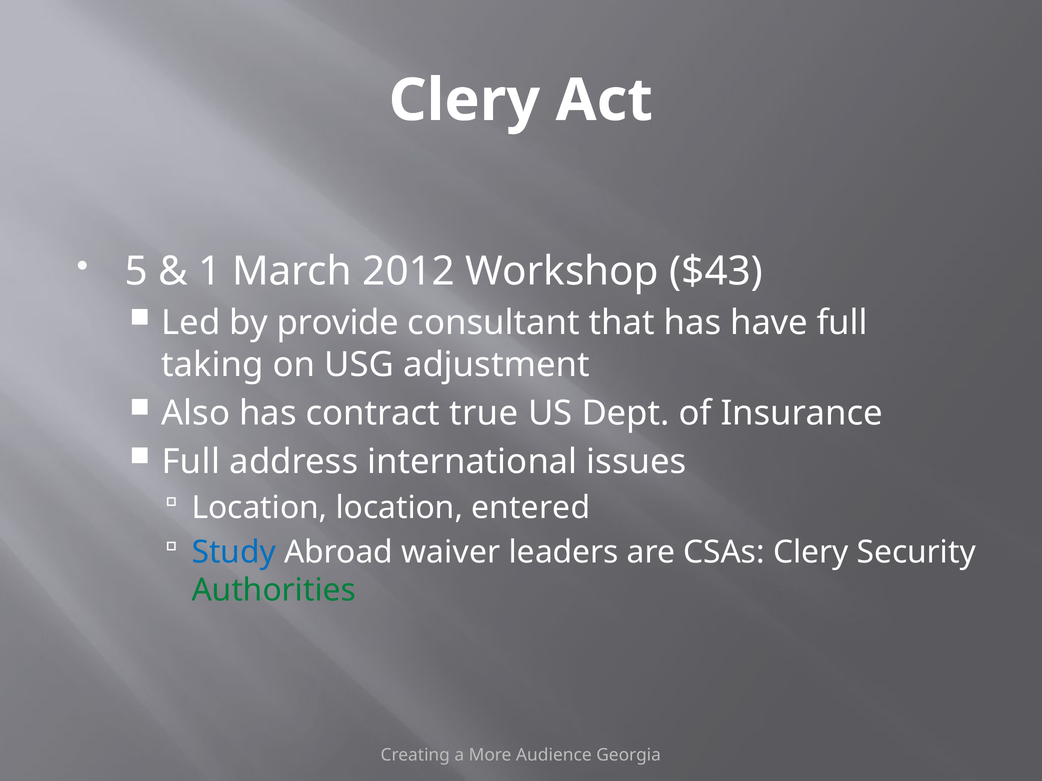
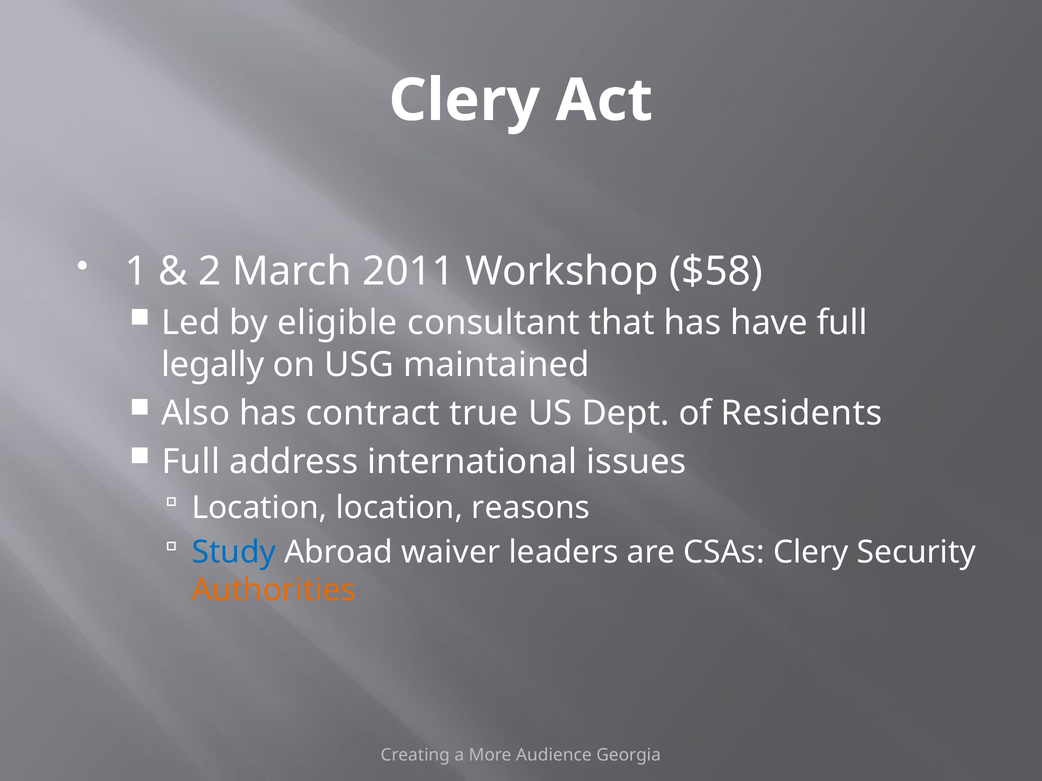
5: 5 -> 1 (136, 271)
1: 1 -> 2 (210, 271)
2012: 2012 -> 2011 (409, 271)
$43: $43 -> $58 (716, 271)
provide: provide -> eligible (337, 323)
taking: taking -> legally (213, 365)
adjustment: adjustment -> maintained (496, 365)
Insurance: Insurance -> Residents (802, 413)
entered: entered -> reasons (531, 508)
Authorities colour: green -> orange (274, 591)
